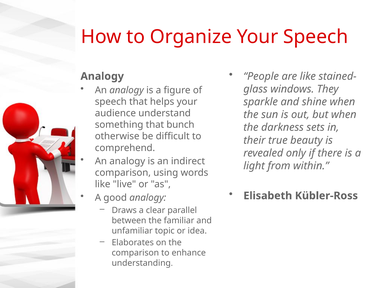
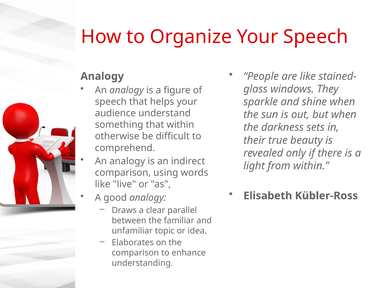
that bunch: bunch -> within (180, 125)
